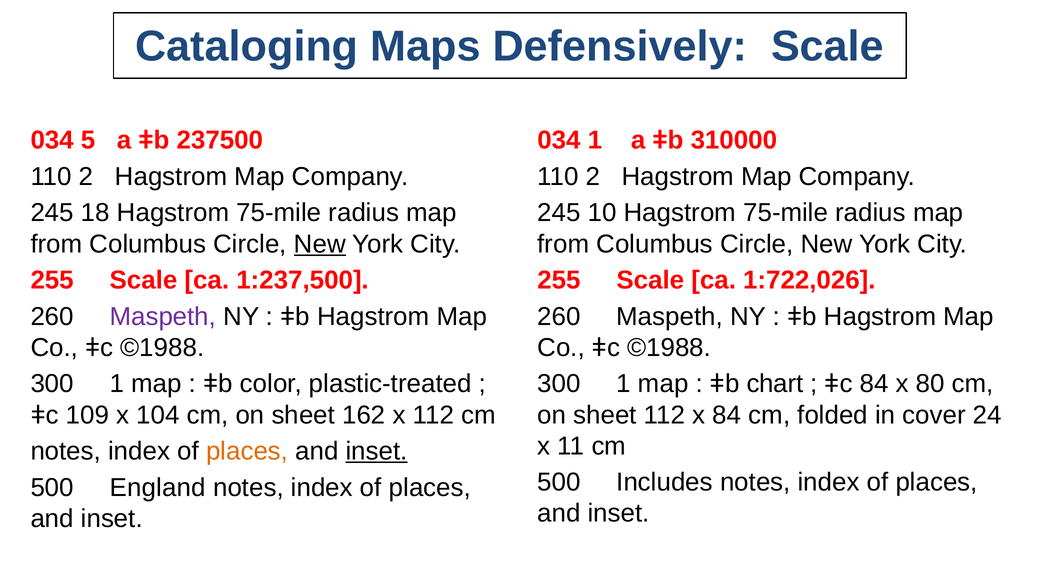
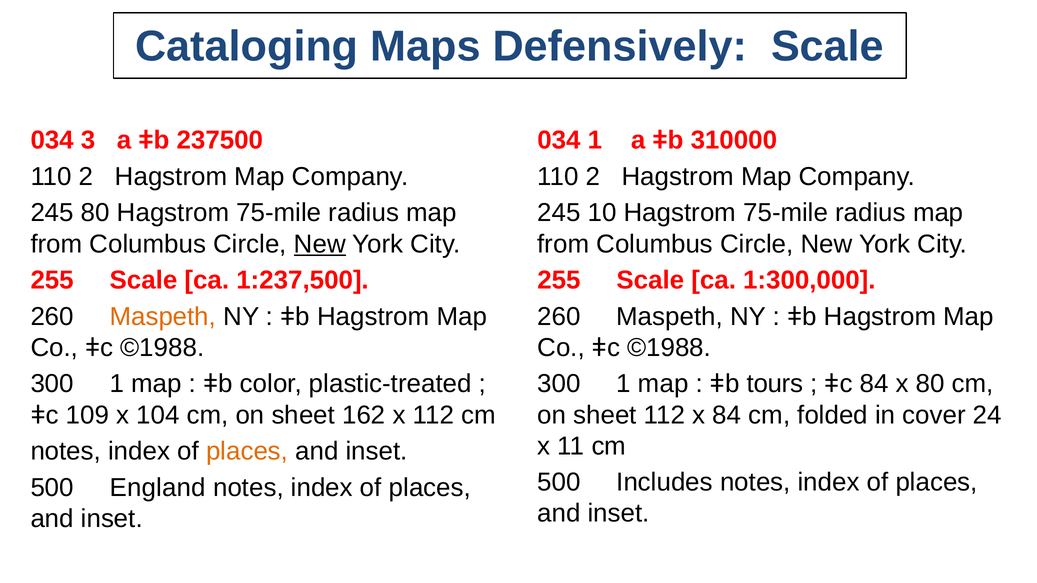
5: 5 -> 3 (88, 140)
245 18: 18 -> 80 (95, 213)
1:722,026: 1:722,026 -> 1:300,000 (809, 280)
Maspeth colour: purple -> orange (163, 317)
chart: chart -> tours (775, 384)
inset underline: present -> none (377, 452)
